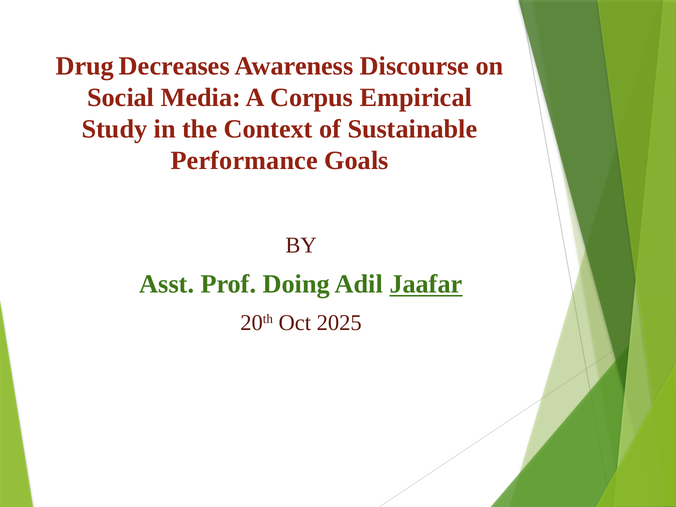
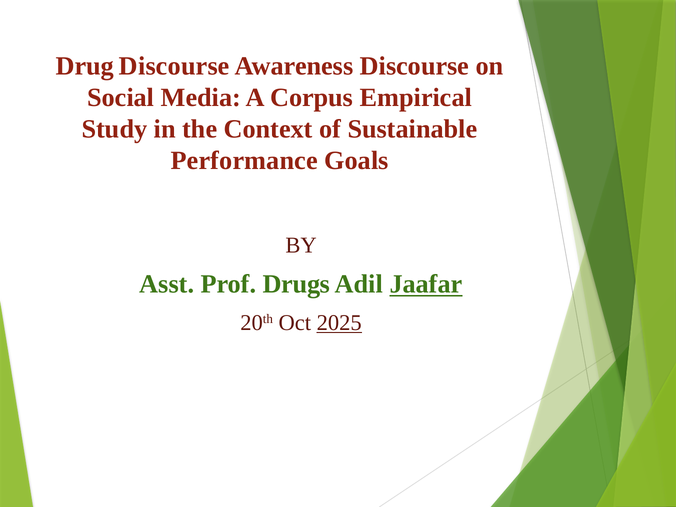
Drug Decreases: Decreases -> Discourse (174, 66)
Doing: Doing -> Drugs (296, 284)
2025 underline: none -> present (339, 323)
